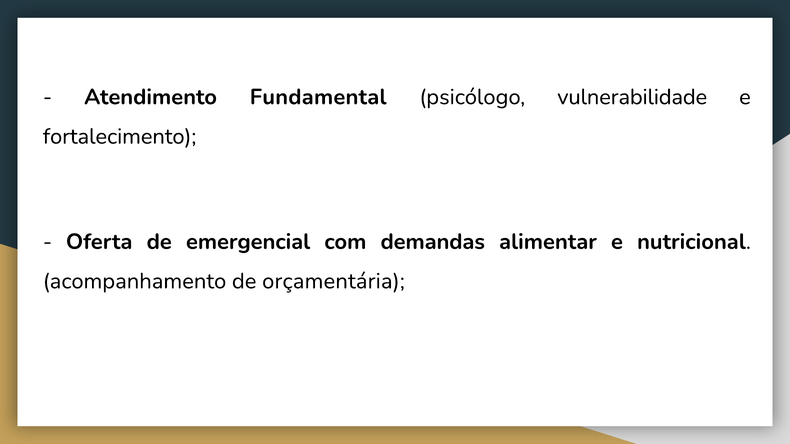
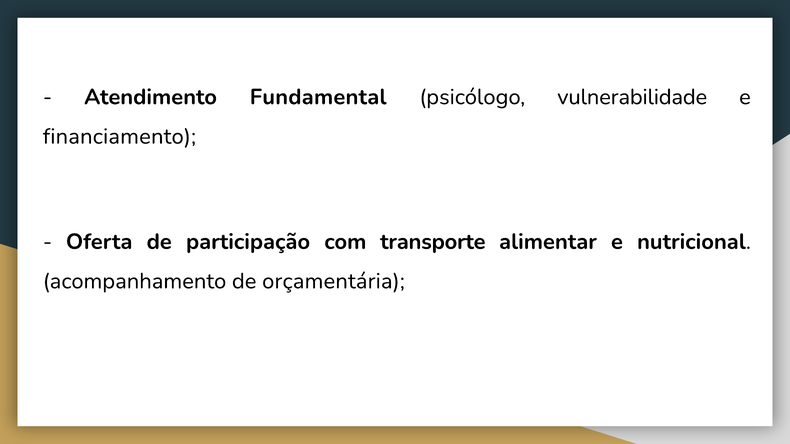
fortalecimento: fortalecimento -> financiamento (119, 137)
emergencial: emergencial -> participação (248, 242)
demandas: demandas -> transporte (433, 242)
